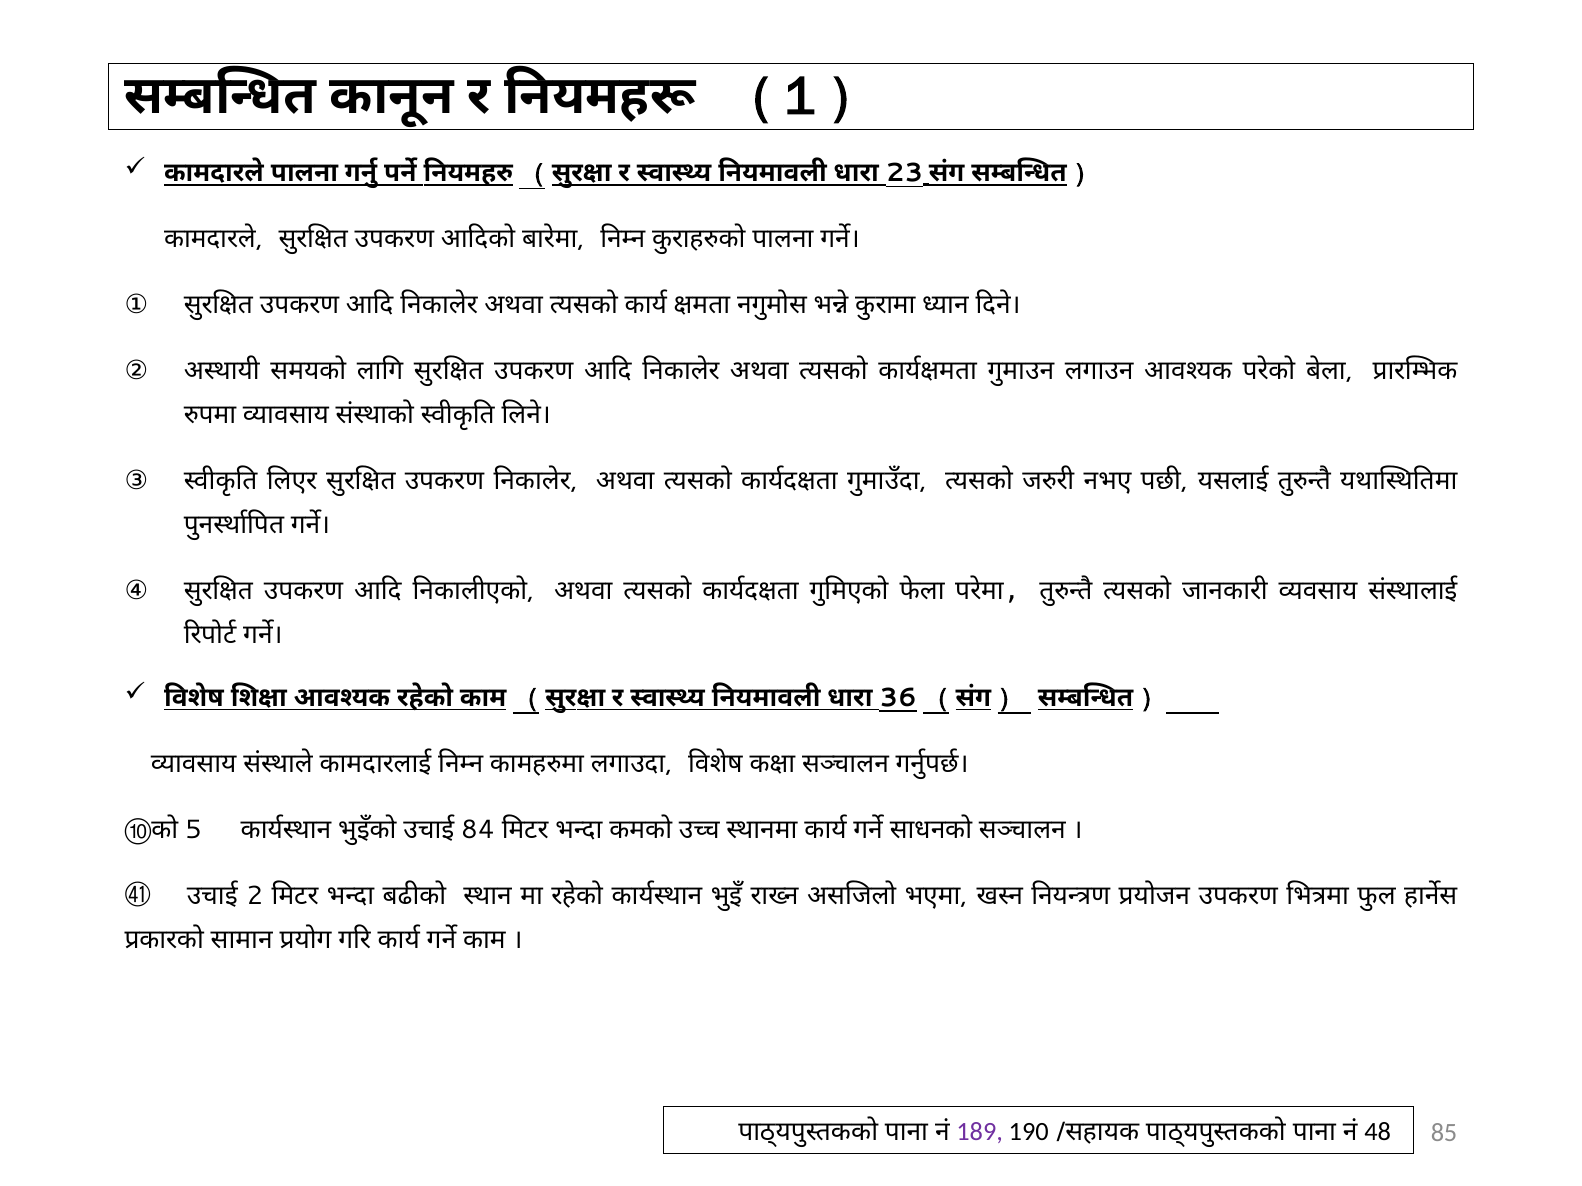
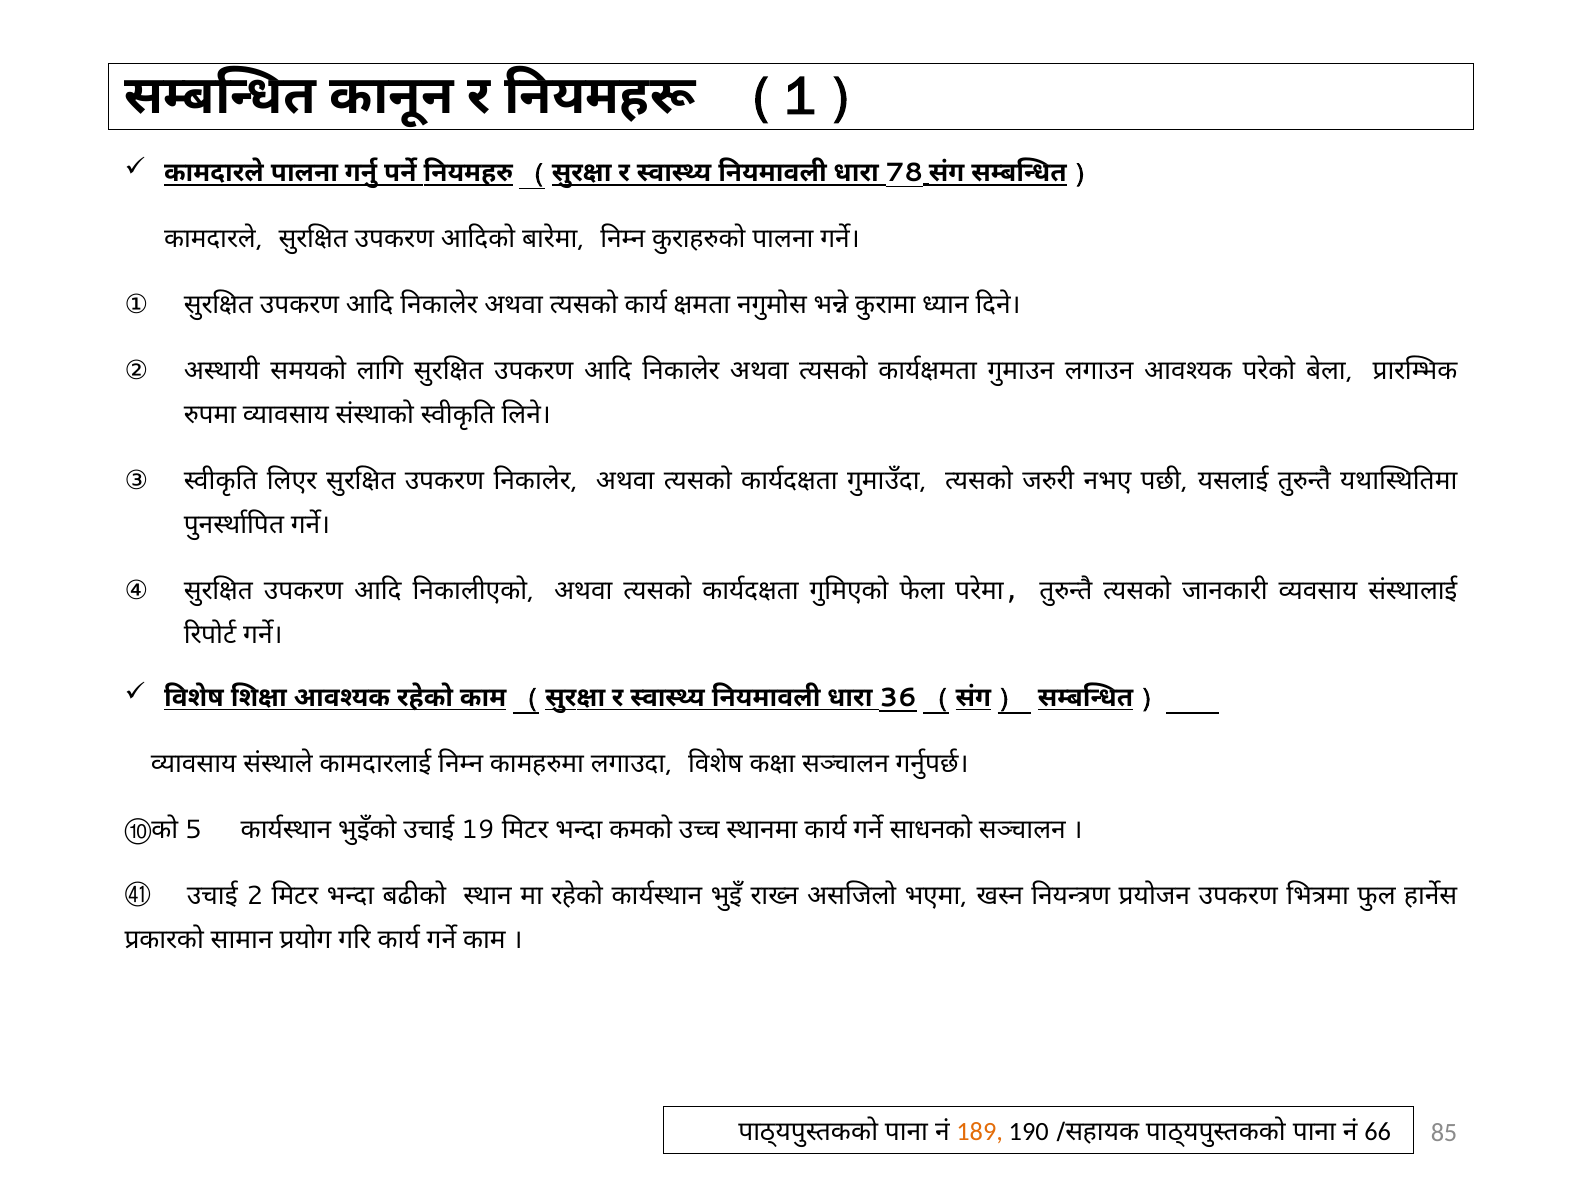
23: 23 -> 78 (904, 173)
84: 84 -> 19 (478, 830)
189 colour: purple -> orange (980, 1133)
48: 48 -> 66 (1378, 1133)
